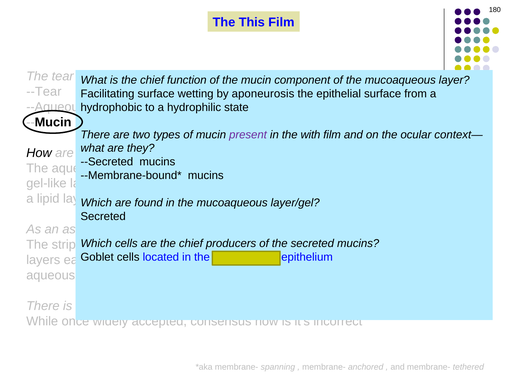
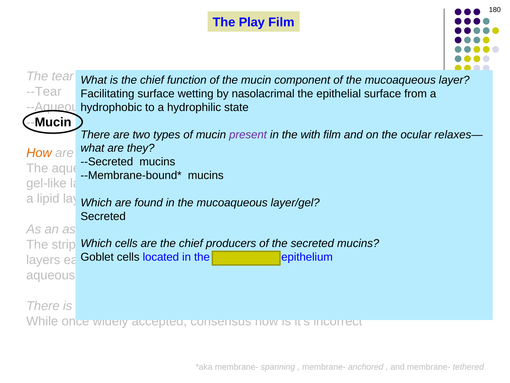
This: This -> Play (252, 22)
aponeurosis: aponeurosis -> nasolacrimal (263, 94)
context—: context— -> relaxes— (459, 134)
How colour: black -> orange (39, 153)
